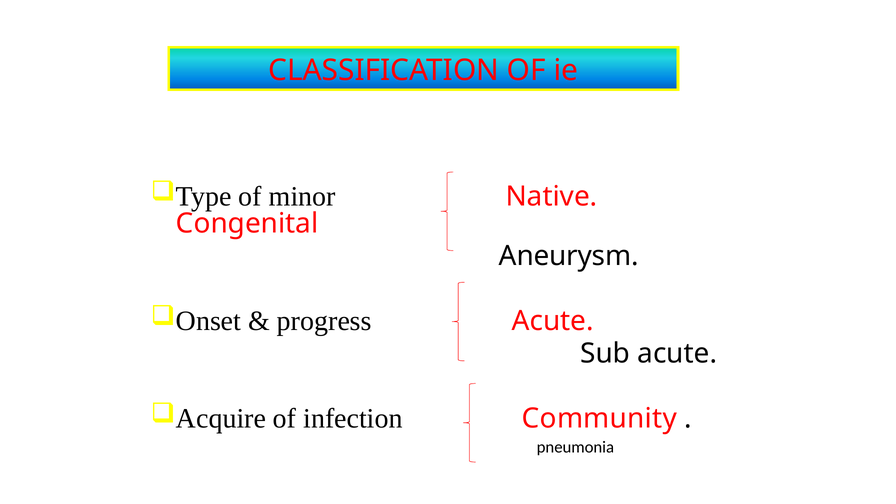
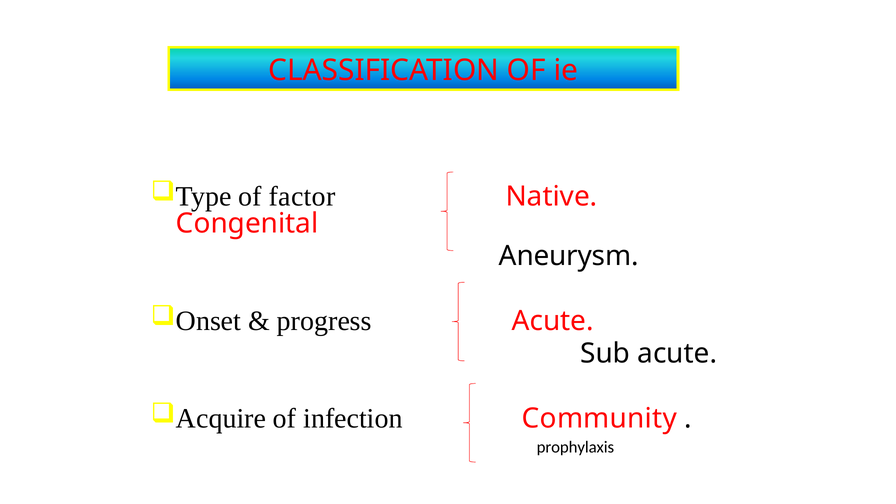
minor: minor -> factor (302, 197)
pneumonia: pneumonia -> prophylaxis (575, 447)
